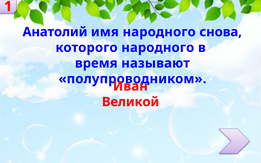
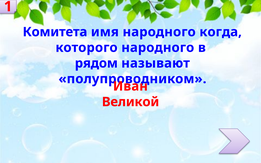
Анатолий: Анатолий -> Комитета (55, 32)
снова: снова -> когда (221, 32)
время: время -> рядом (96, 63)
